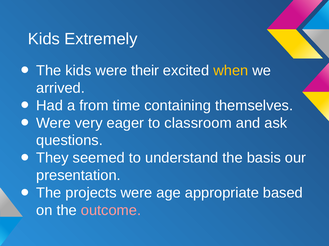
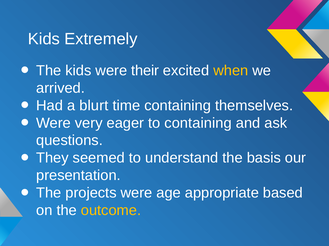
from: from -> blurt (94, 106)
to classroom: classroom -> containing (198, 123)
outcome colour: pink -> yellow (111, 211)
